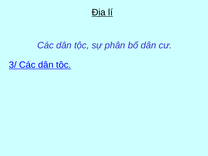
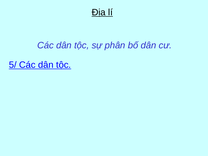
3/: 3/ -> 5/ (13, 65)
